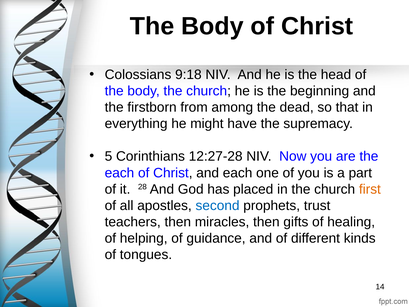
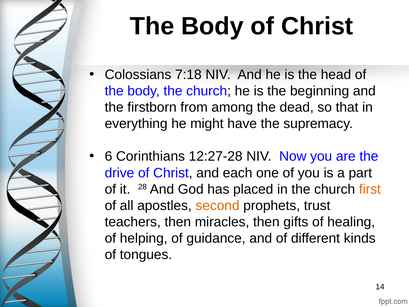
9:18: 9:18 -> 7:18 (188, 75)
5: 5 -> 6 (108, 156)
each: each -> drive (119, 173)
second colour: blue -> orange (218, 205)
